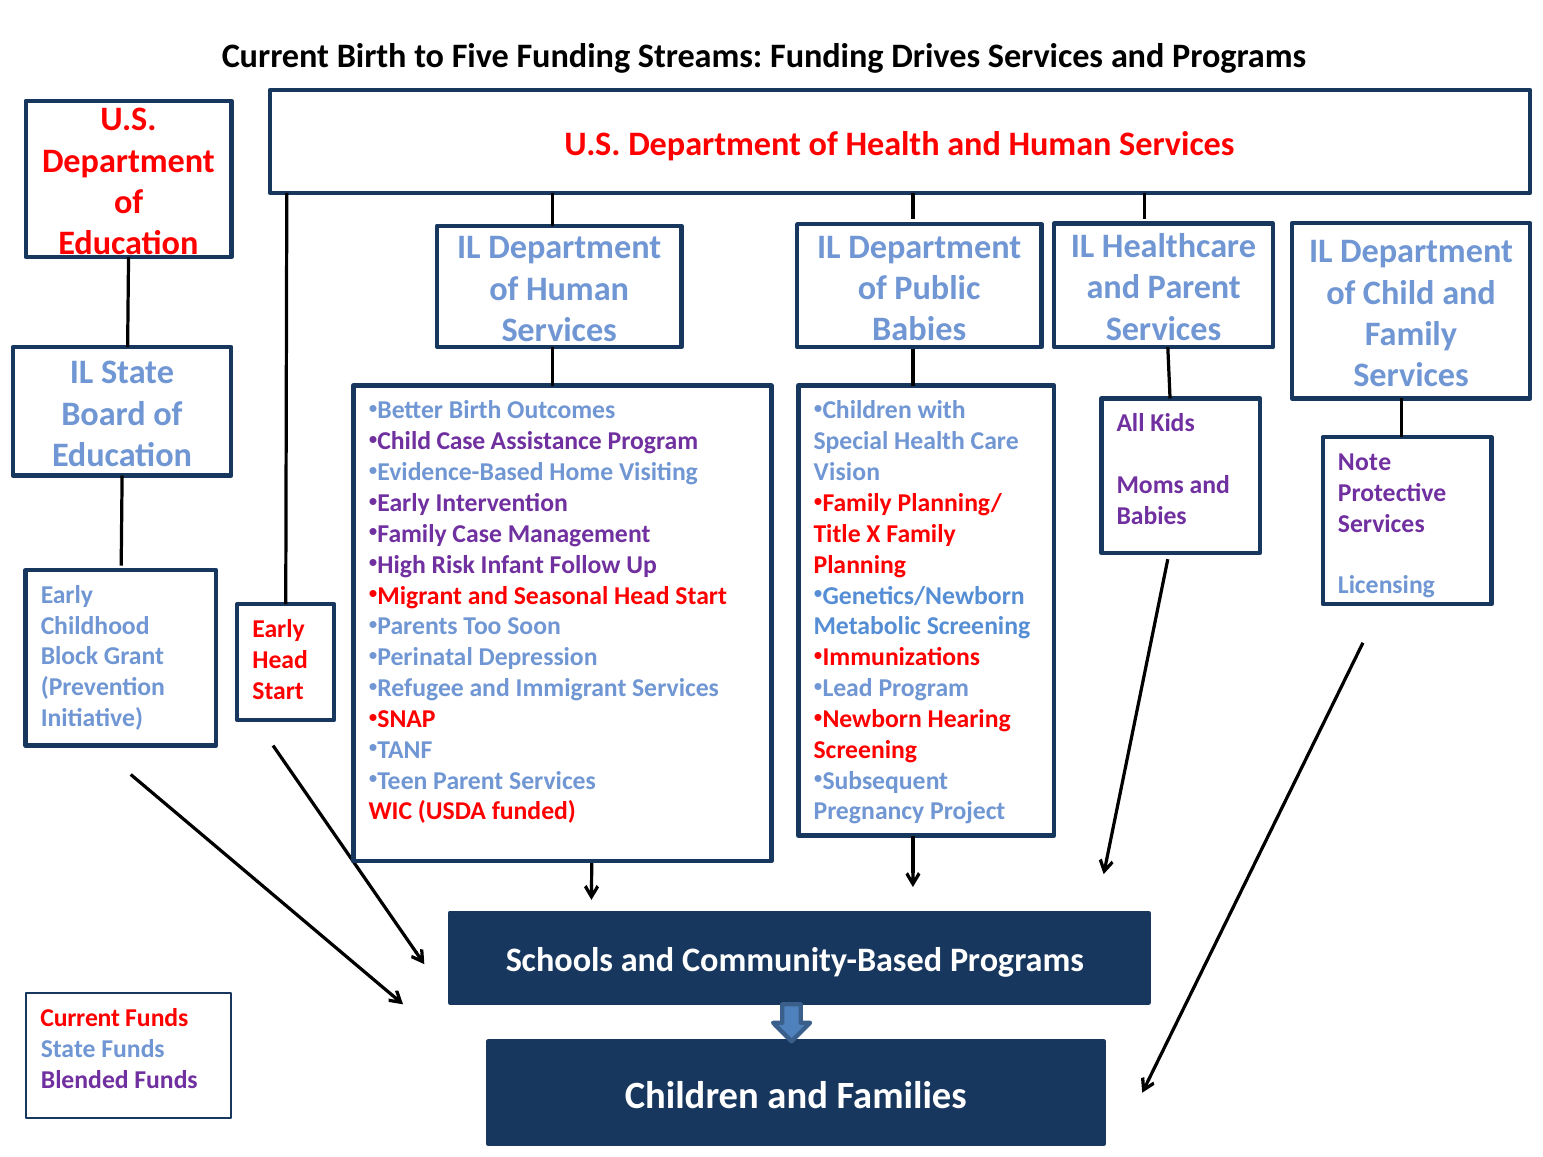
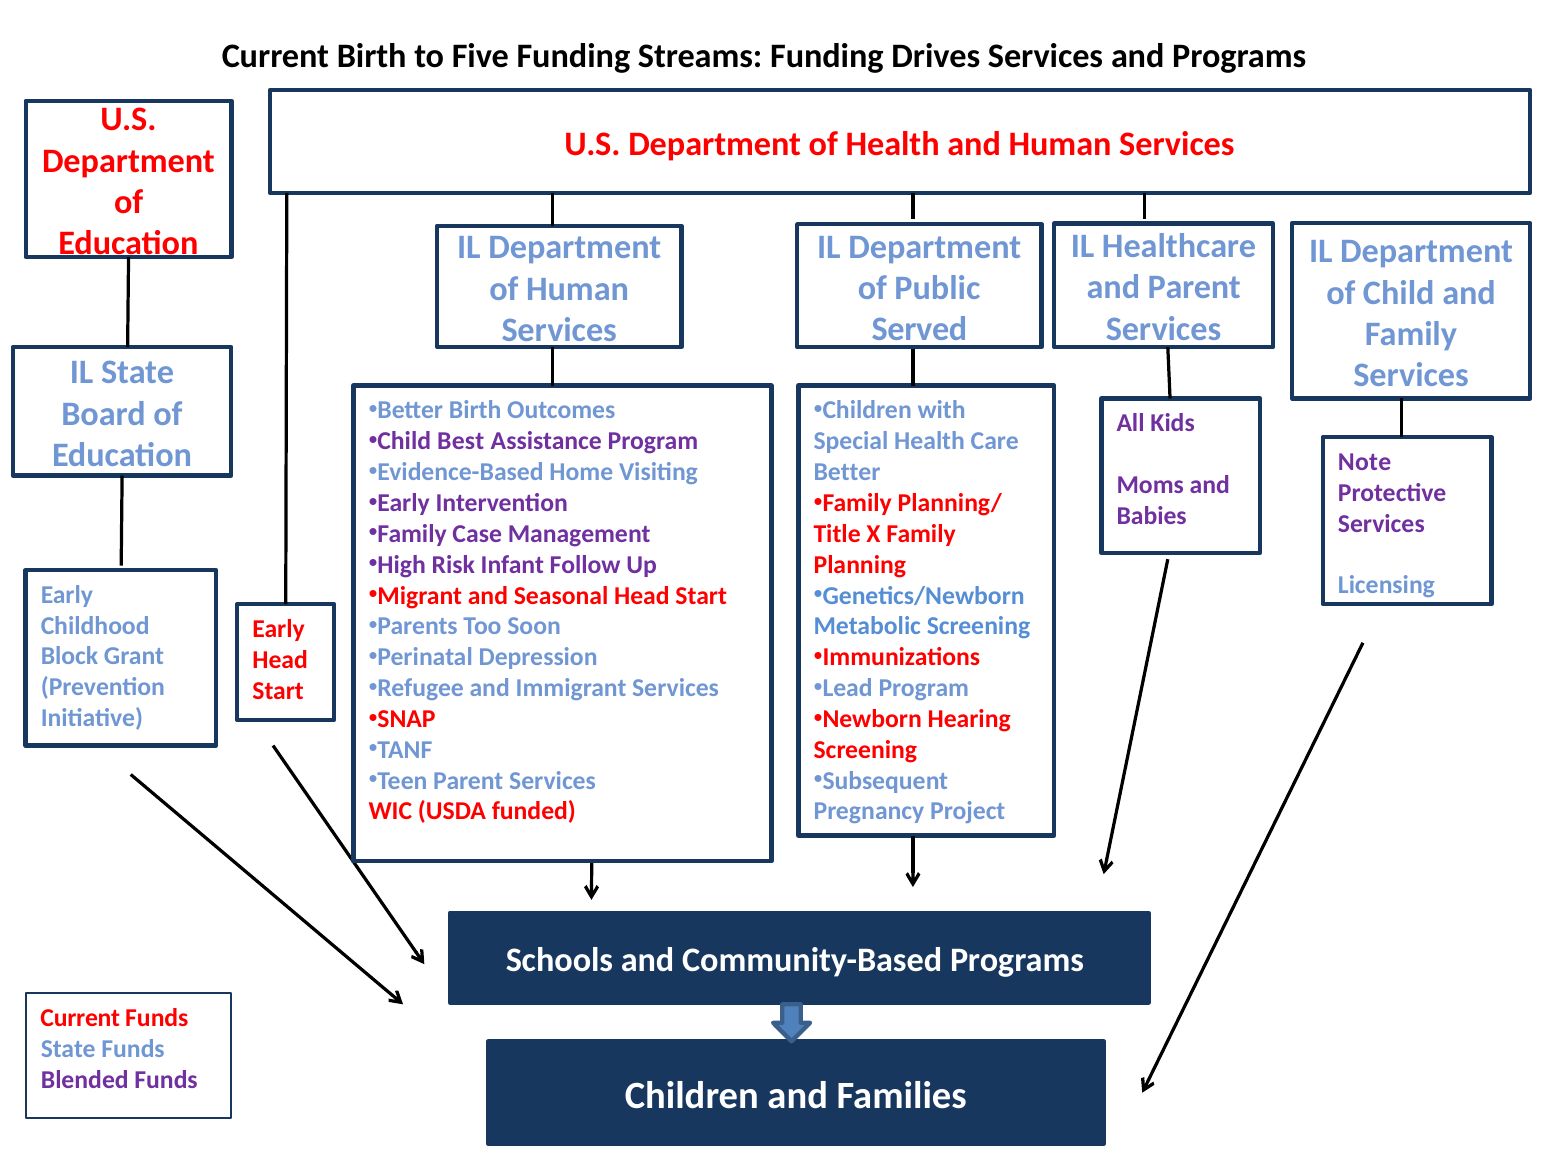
Babies: Babies -> Served (919, 329)
Child Case: Case -> Best (461, 441)
Vision: Vision -> Better (847, 472)
